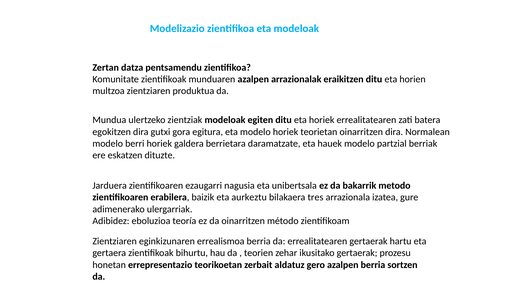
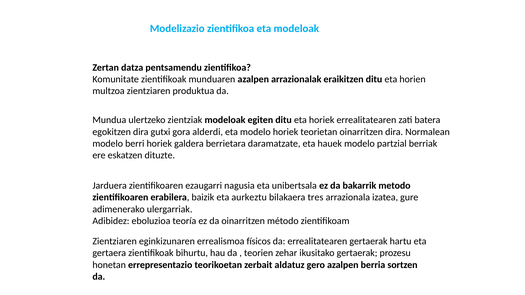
egitura: egitura -> alderdi (208, 132)
errealismoa berria: berria -> físicos (259, 241)
